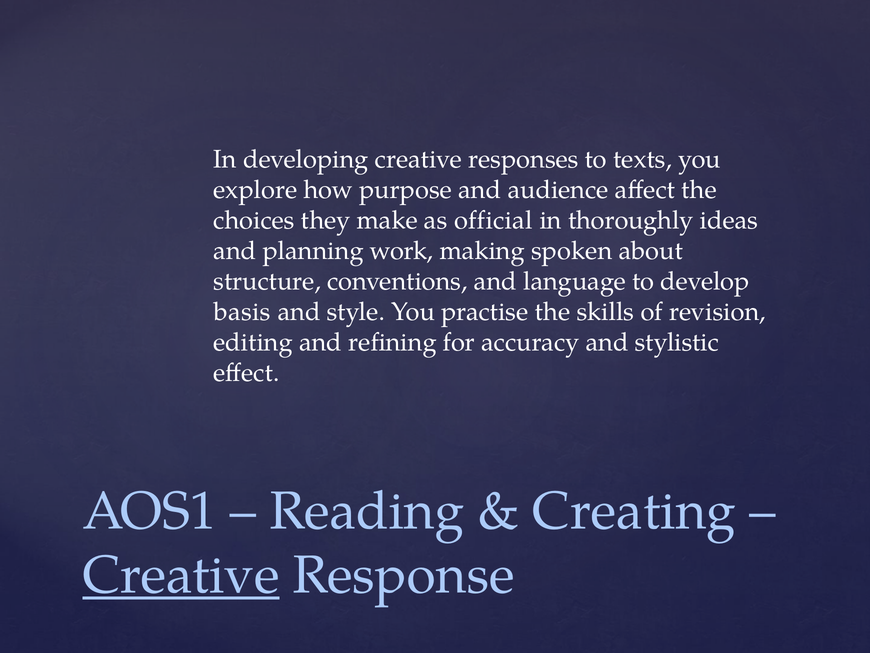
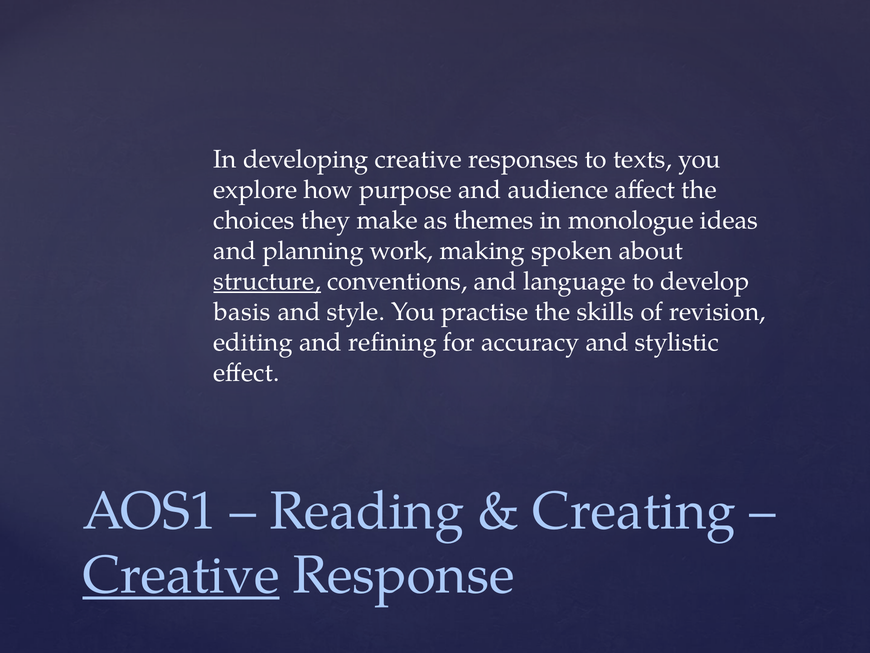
official: official -> themes (494, 220)
thoroughly: thoroughly -> monologue (631, 220)
structure underline: none -> present (267, 281)
